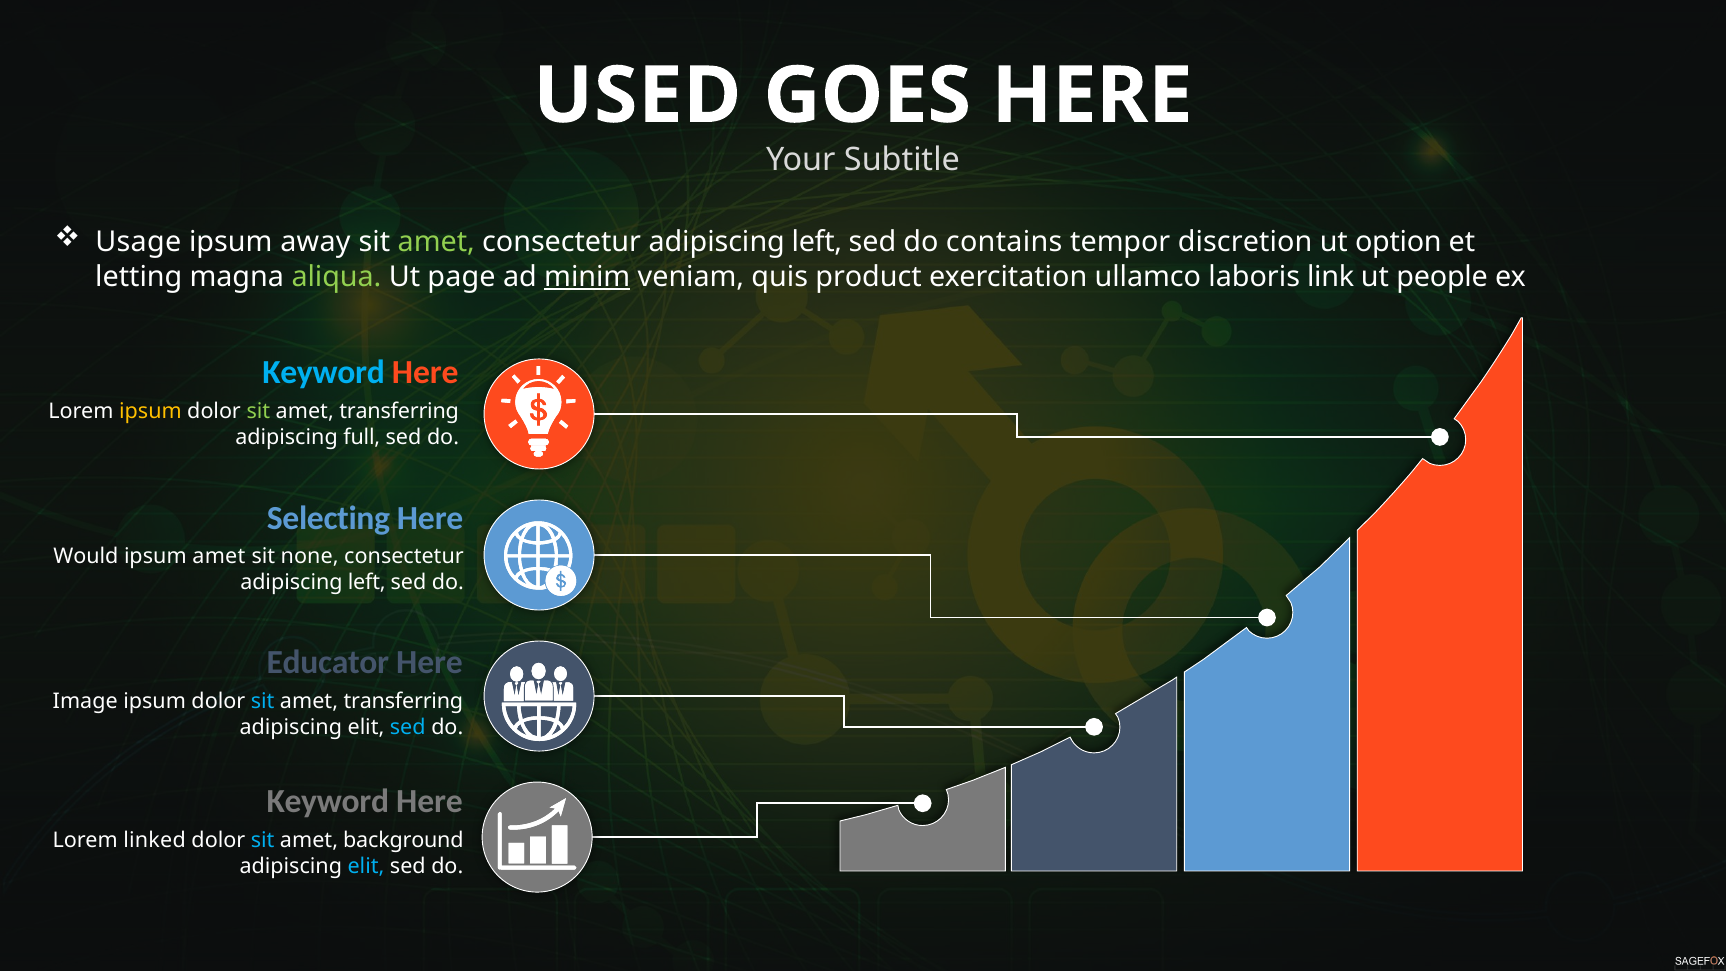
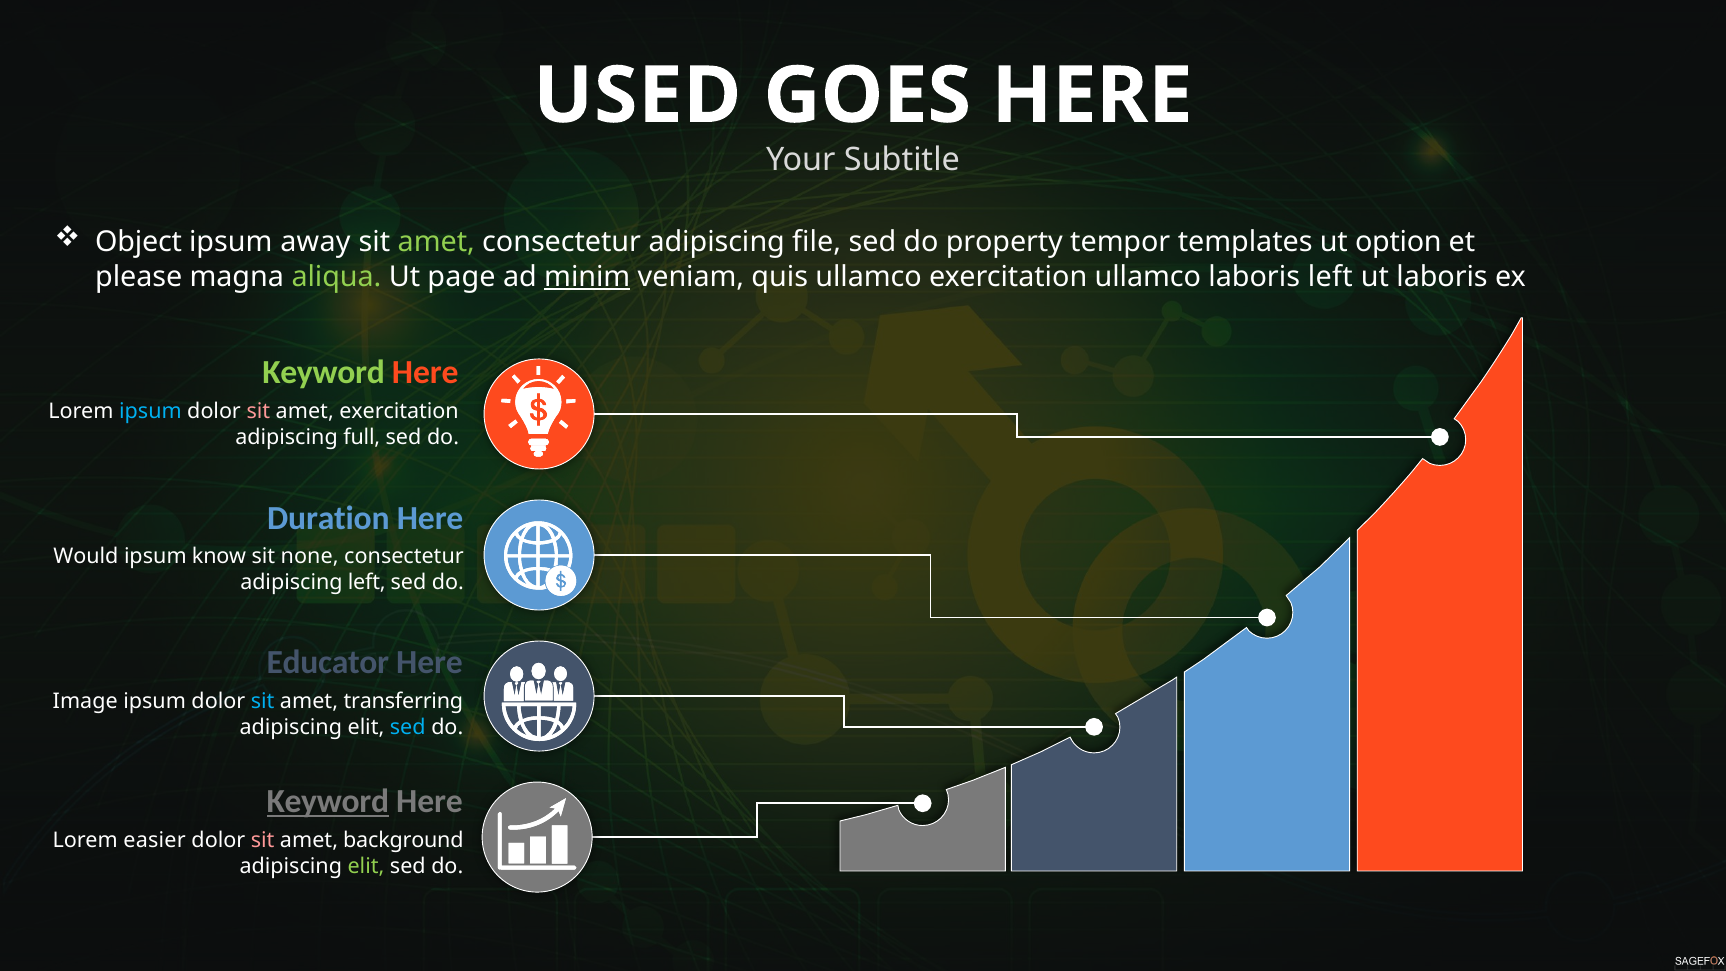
Usage: Usage -> Object (139, 242)
left: left -> file (817, 242)
contains: contains -> property (1004, 242)
discretion: discretion -> templates (1245, 242)
letting: letting -> please (139, 277)
quis product: product -> ullamco (869, 277)
laboris link: link -> left (1330, 277)
ut people: people -> laboris (1442, 277)
Keyword colour: light blue -> light green (324, 372)
ipsum colour: yellow -> light blue (150, 411)
sit colour: light green -> pink (258, 411)
transferring: transferring -> exercitation (399, 411)
Selecting: Selecting -> Duration (328, 518)
ipsum amet: amet -> know (219, 557)
Keyword underline: none -> present (328, 802)
linked: linked -> easier (155, 840)
sit colour: light blue -> pink (263, 840)
elit colour: light blue -> light green (366, 866)
